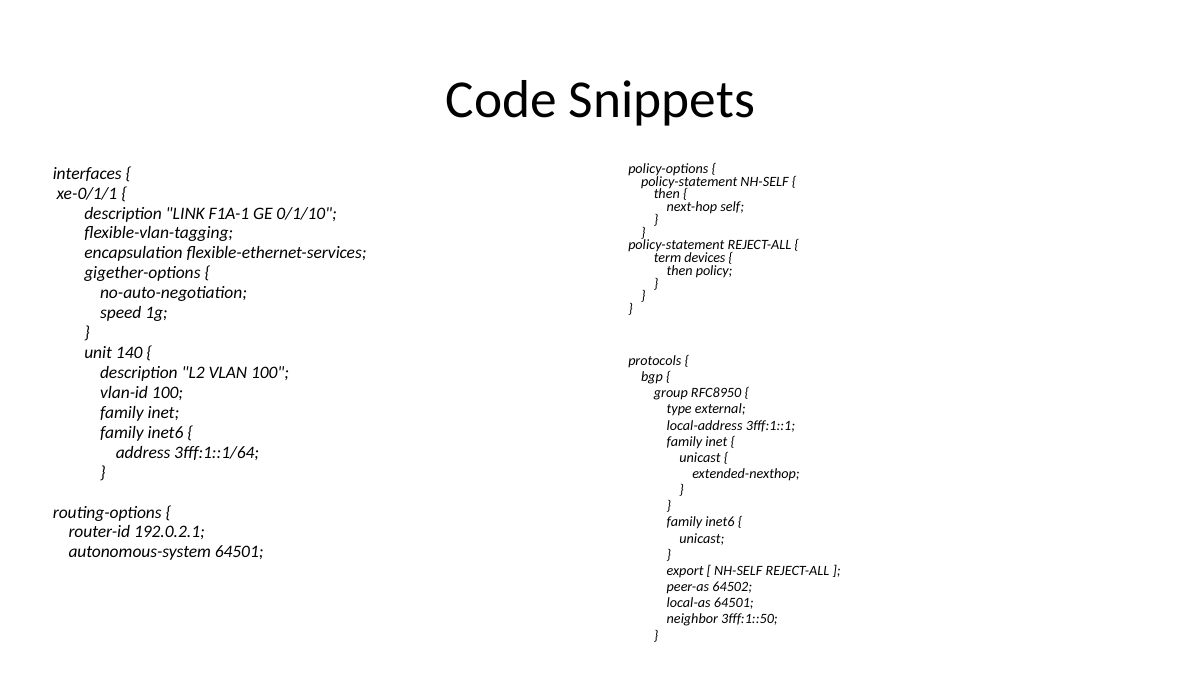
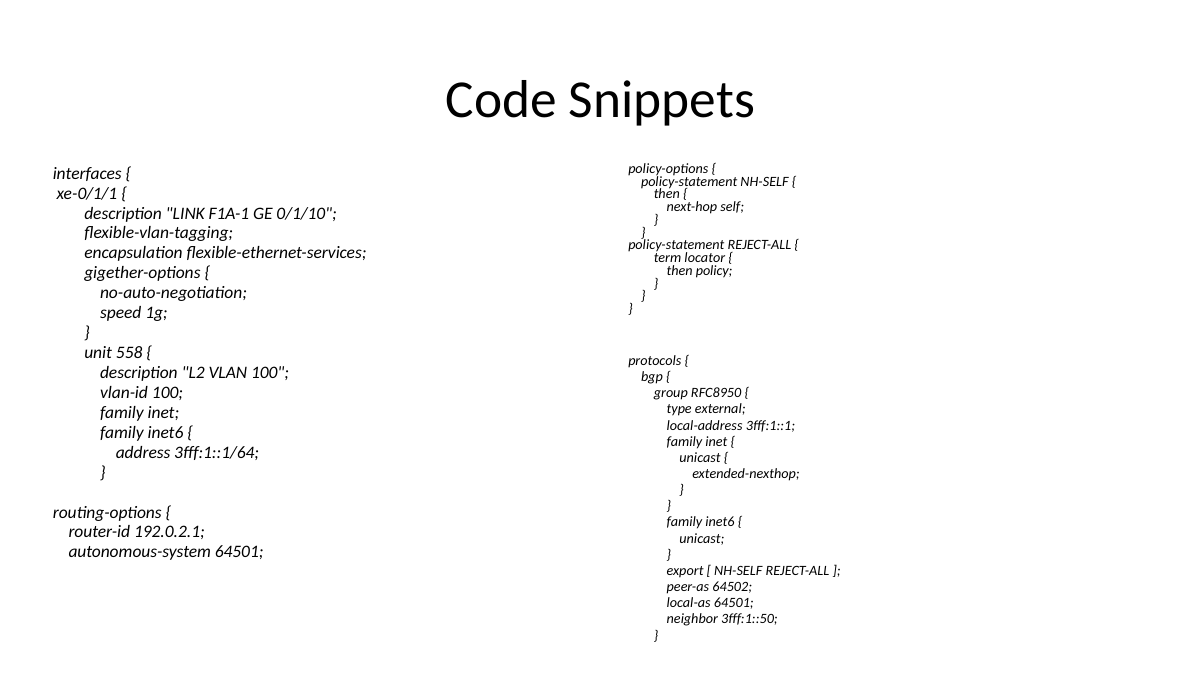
devices: devices -> locator (705, 258)
140: 140 -> 558 (129, 353)
